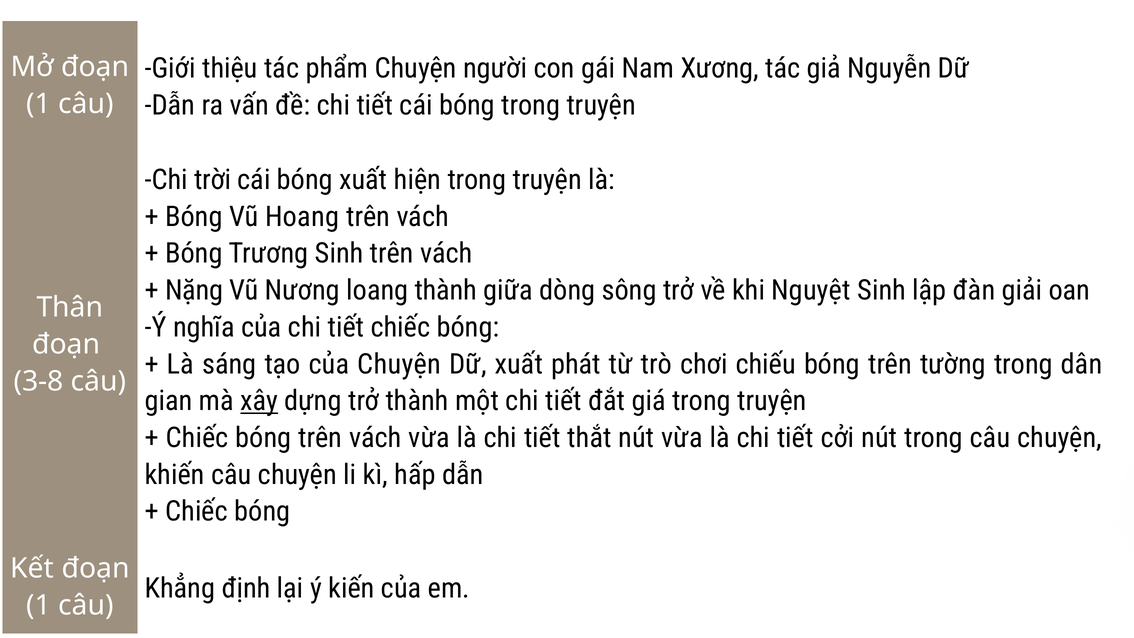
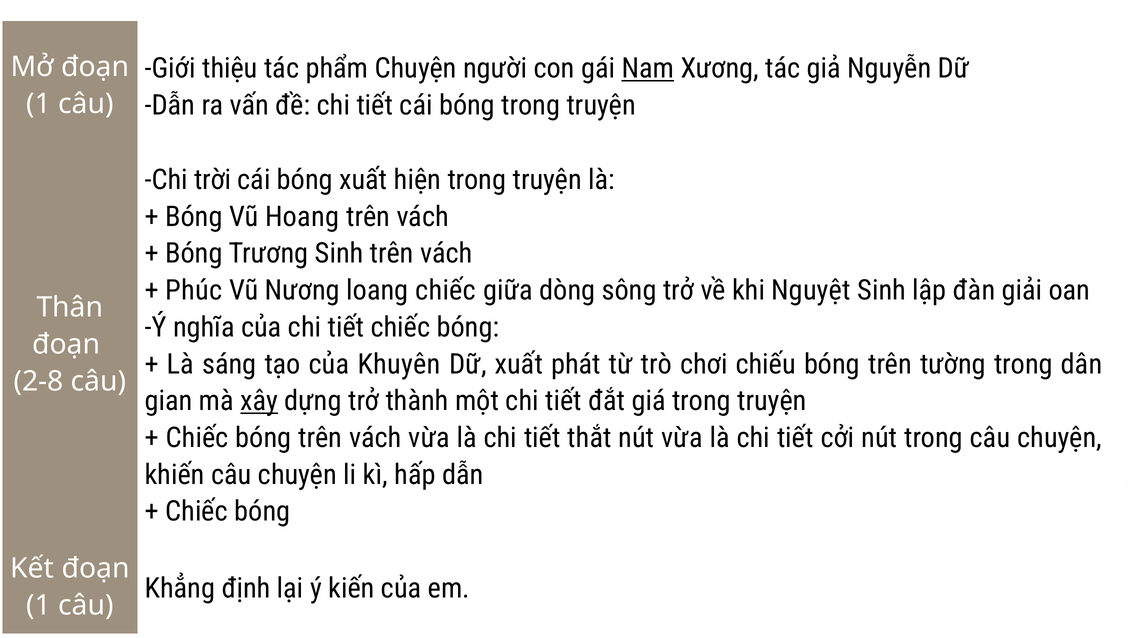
Nam underline: none -> present (648, 68)
Nặng: Nặng -> Phúc (194, 290)
loang thành: thành -> chiếc (446, 290)
của Chuyện: Chuyện -> Khuyên (399, 364)
3-8: 3-8 -> 2-8 (39, 381)
